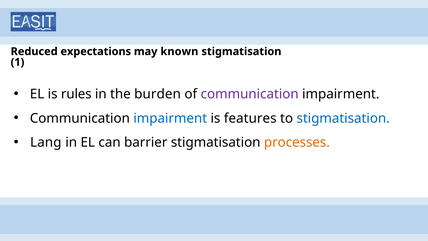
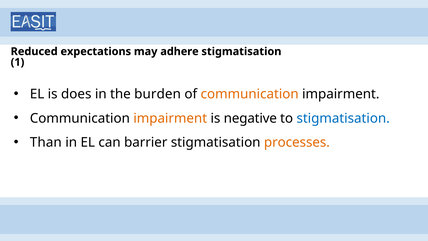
known: known -> adhere (179, 51)
rules: rules -> does (76, 94)
communication colour: purple -> orange (250, 94)
impairment colour: blue -> orange (170, 118)
features: features -> negative (250, 118)
Lang: Lang -> Than (46, 142)
